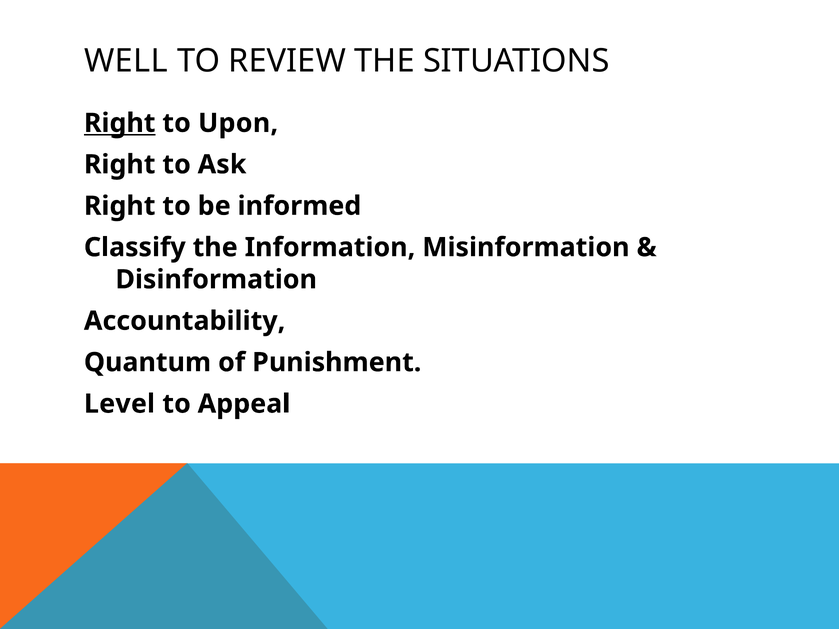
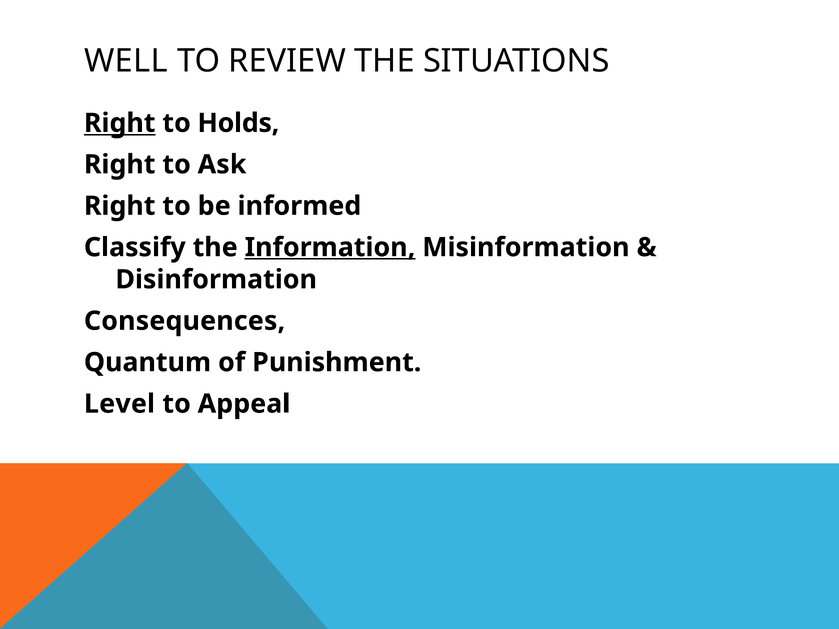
Upon: Upon -> Holds (238, 123)
Information underline: none -> present (330, 247)
Accountability: Accountability -> Consequences (185, 321)
